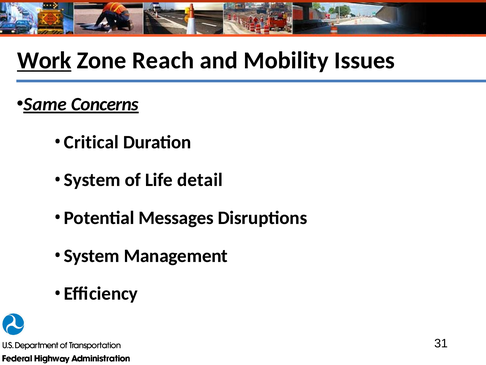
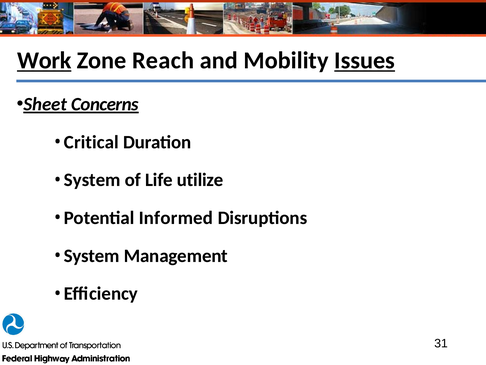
Issues underline: none -> present (365, 60)
Same: Same -> Sheet (45, 104)
detail: detail -> utilize (200, 180)
Messages: Messages -> Informed (176, 218)
